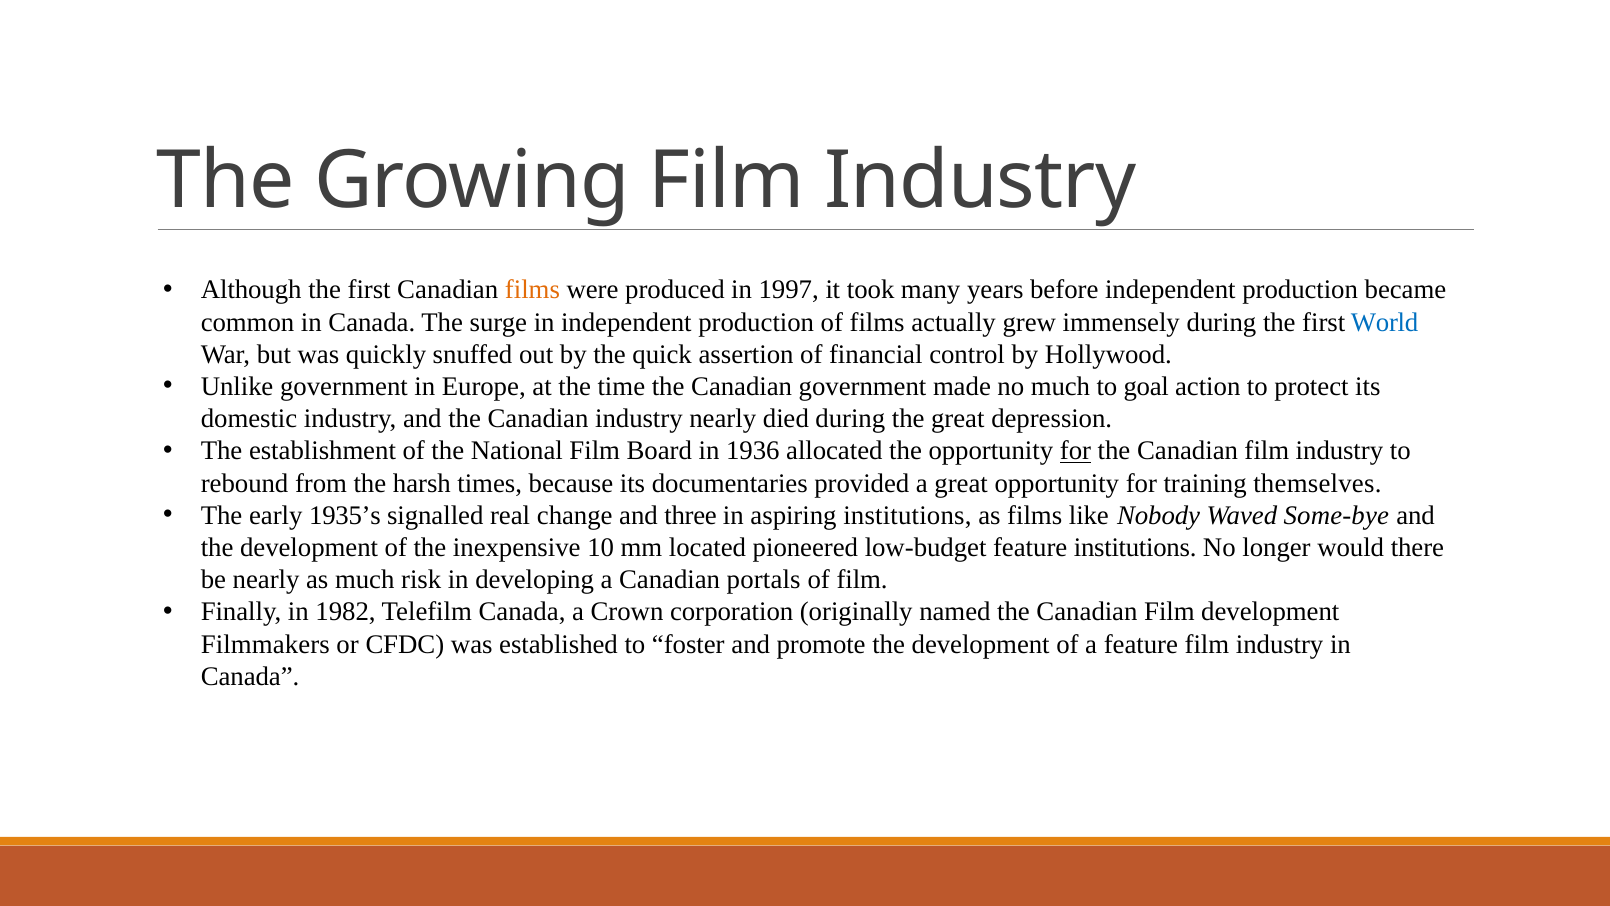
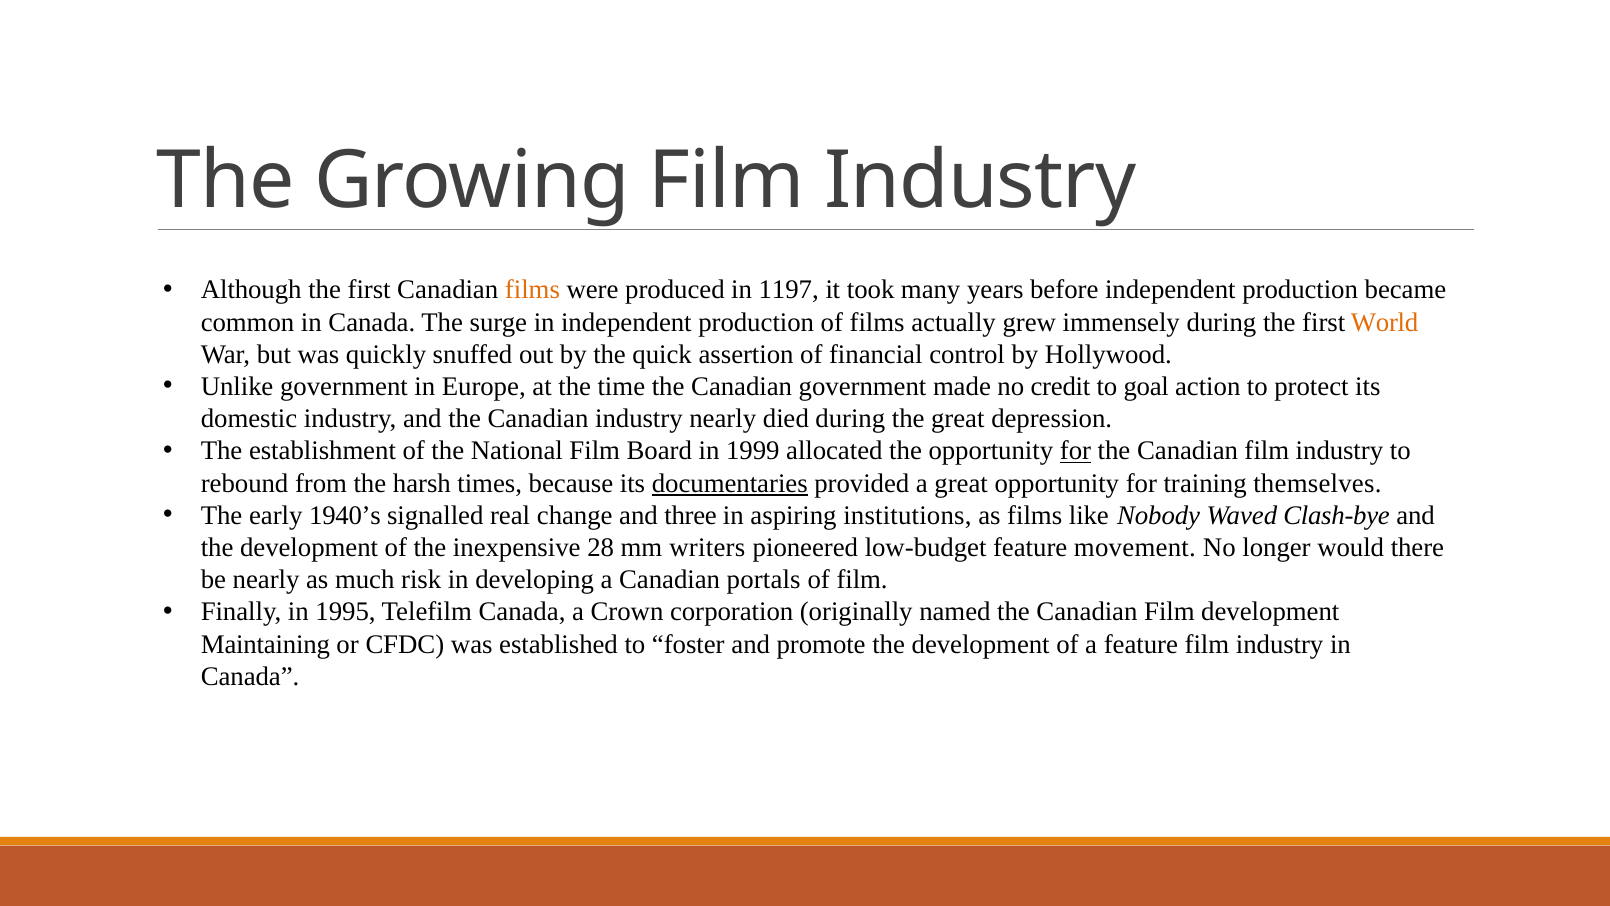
1997: 1997 -> 1197 (789, 290)
World colour: blue -> orange (1385, 322)
no much: much -> credit (1060, 386)
1936: 1936 -> 1999 (753, 451)
documentaries underline: none -> present (730, 483)
1935’s: 1935’s -> 1940’s (345, 515)
Some-bye: Some-bye -> Clash-bye (1337, 515)
10: 10 -> 28 (601, 547)
located: located -> writers (707, 547)
feature institutions: institutions -> movement (1135, 547)
1982: 1982 -> 1995 (346, 612)
Filmmakers: Filmmakers -> Maintaining (265, 644)
